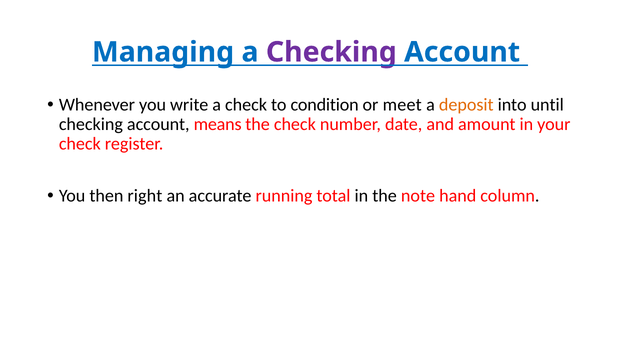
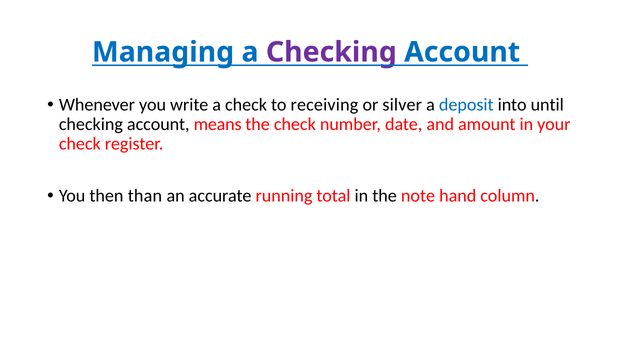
condition: condition -> receiving (324, 105)
meet: meet -> silver (402, 105)
deposit colour: orange -> blue (466, 105)
right: right -> than (145, 196)
